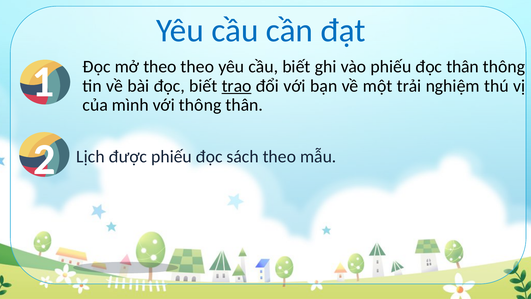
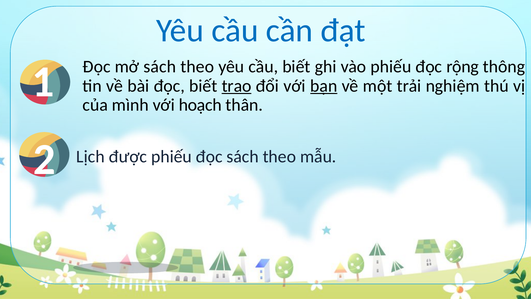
mở theo: theo -> sách (160, 67)
đọc thân: thân -> rộng (463, 67)
bạn underline: none -> present (324, 86)
với thông: thông -> hoạch (200, 105)
